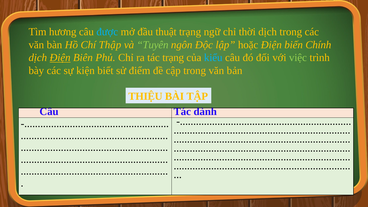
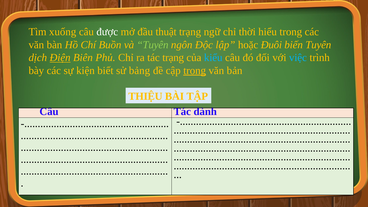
hương: hương -> xuống (63, 32)
được colour: light blue -> white (107, 32)
thời dịch: dịch -> hiểu (268, 32)
Thập: Thập -> Buồn (110, 45)
hoặc Điện: Điện -> Đuôi (271, 45)
biến Chính: Chính -> Tuyên (318, 45)
việc colour: light green -> light blue (298, 58)
điểm: điểm -> bảng (139, 71)
trong underline: none -> present (195, 71)
